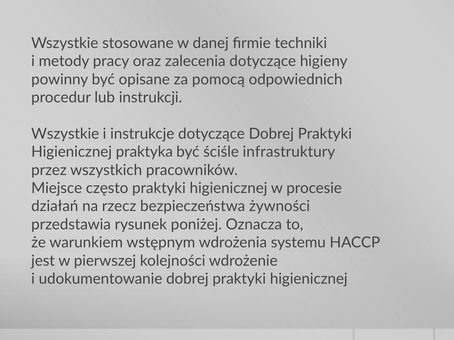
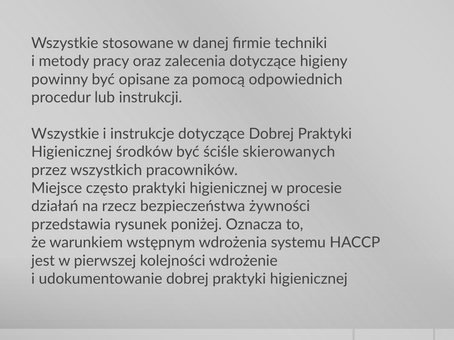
praktyka: praktyka -> środków (144, 152)
infrastruktury: infrastruktury -> skierowanych (289, 152)
